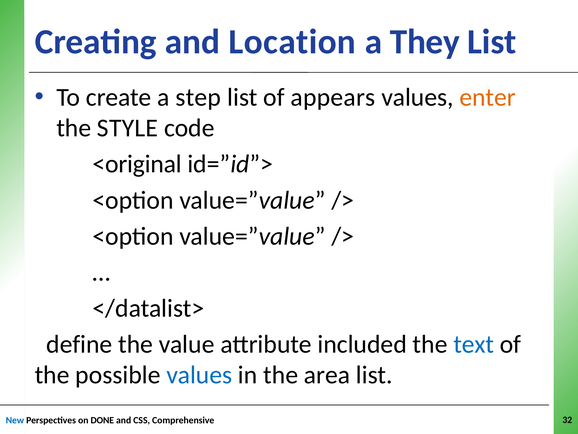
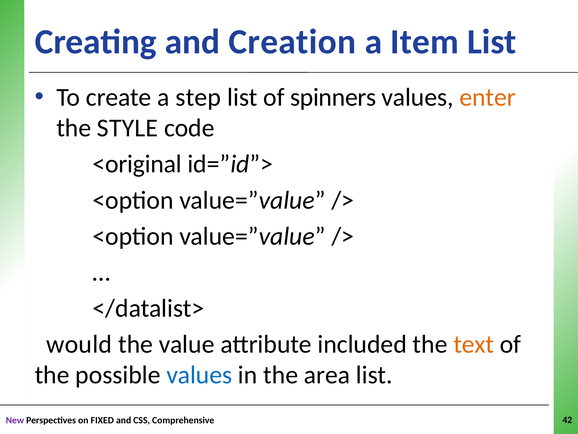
Location: Location -> Creation (292, 42)
They: They -> Item (425, 42)
appears: appears -> spinners (333, 97)
define: define -> would (79, 344)
text colour: blue -> orange (474, 344)
New colour: blue -> purple (15, 420)
DONE: DONE -> FIXED (102, 420)
32: 32 -> 42 (567, 420)
